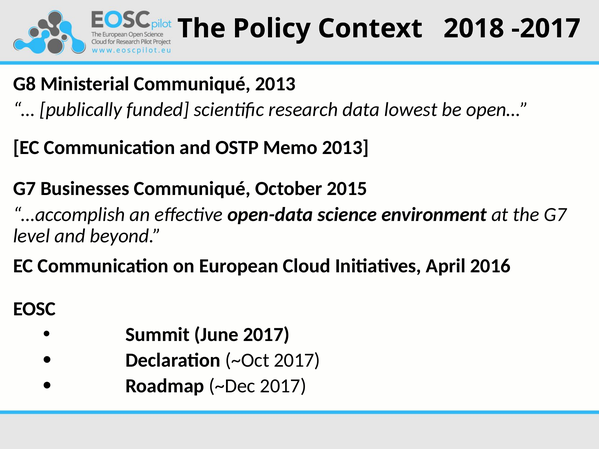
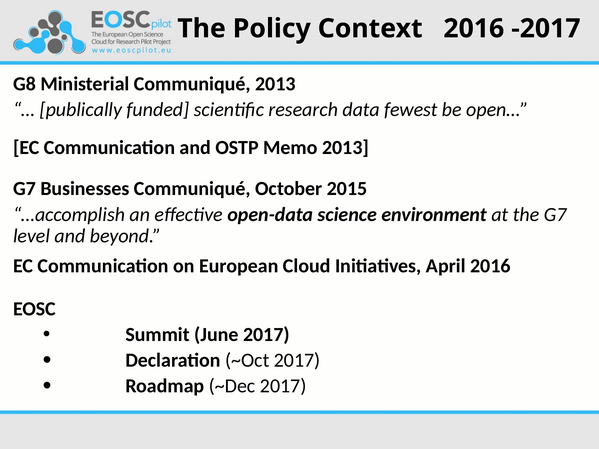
Context 2018: 2018 -> 2016 (474, 29)
lowest: lowest -> fewest (411, 110)
